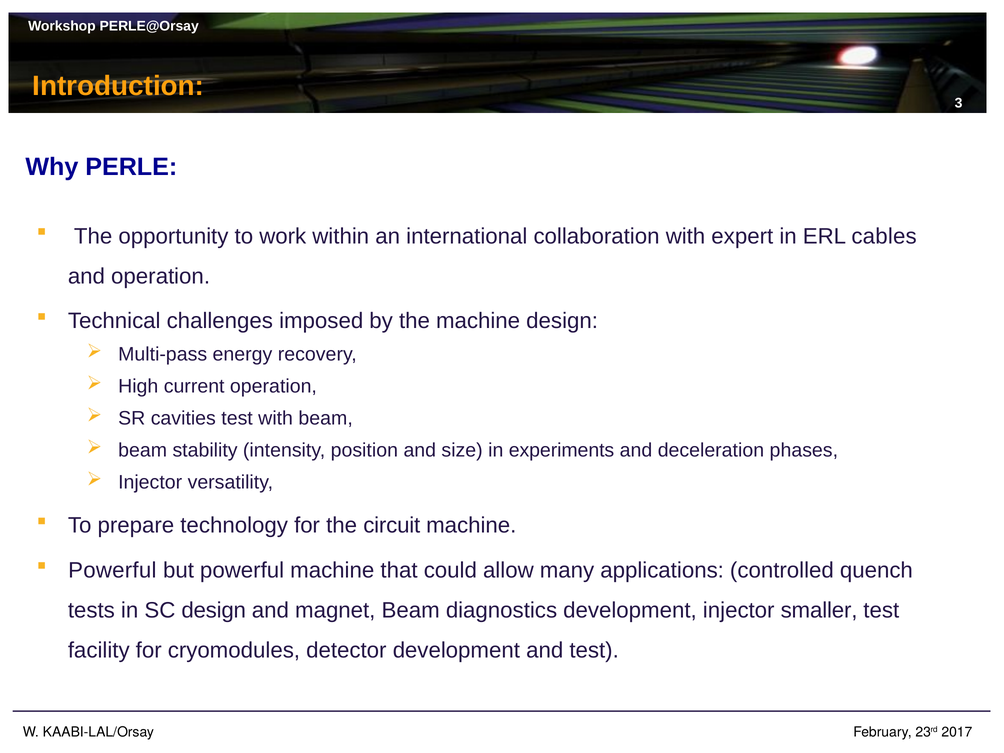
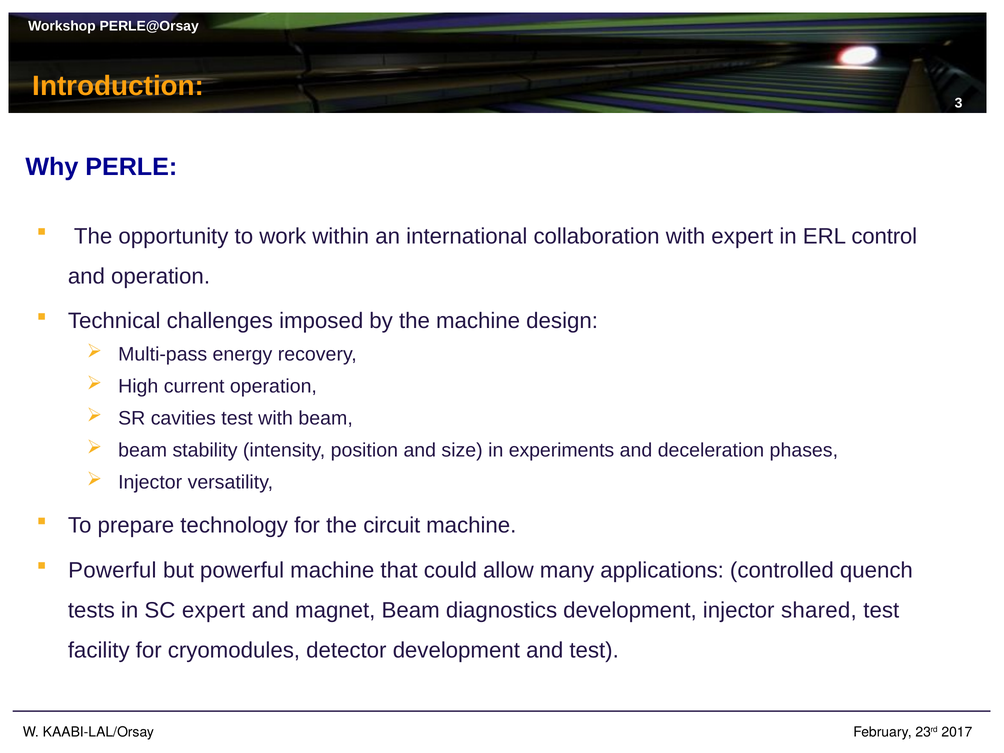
cables: cables -> control (884, 236)
SC design: design -> expert (213, 610)
smaller: smaller -> shared (819, 610)
